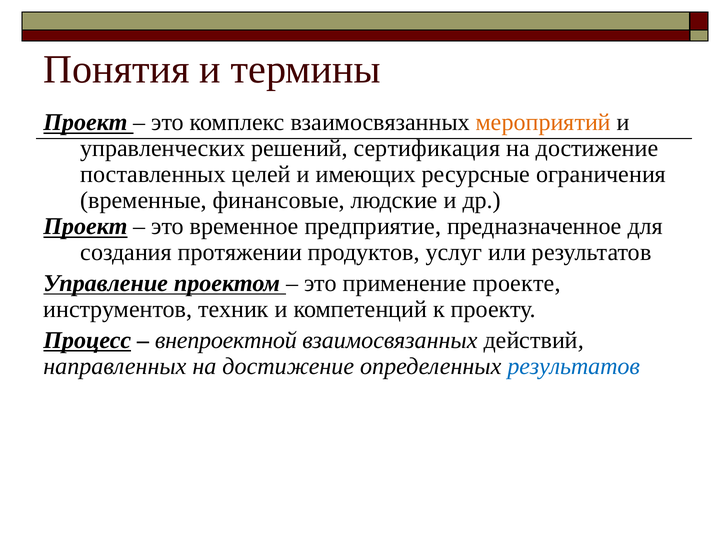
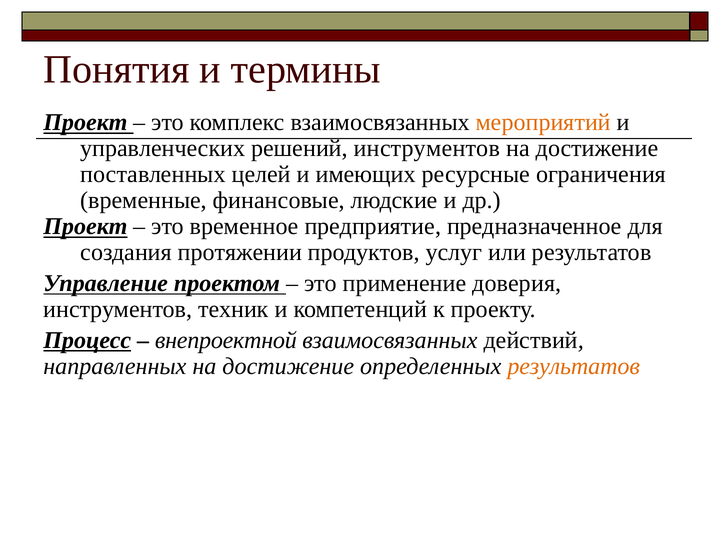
решений сертификация: сертификация -> инструментов (427, 148)
проекте: проекте -> доверия (517, 283)
результатов colour: blue -> orange (574, 366)
